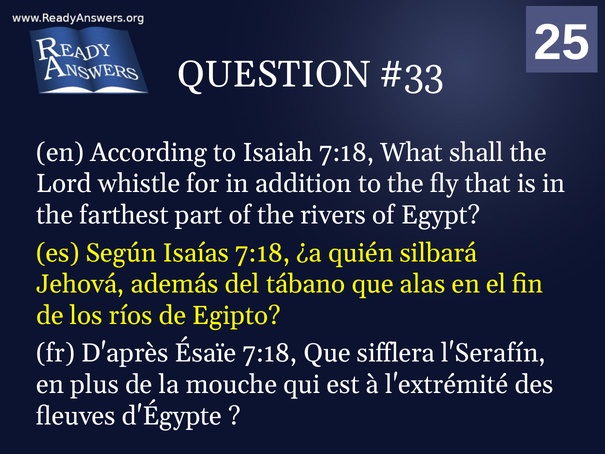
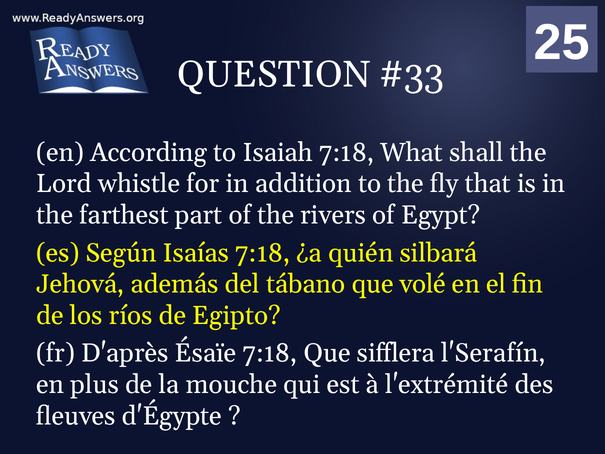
alas: alas -> volé (423, 284)
